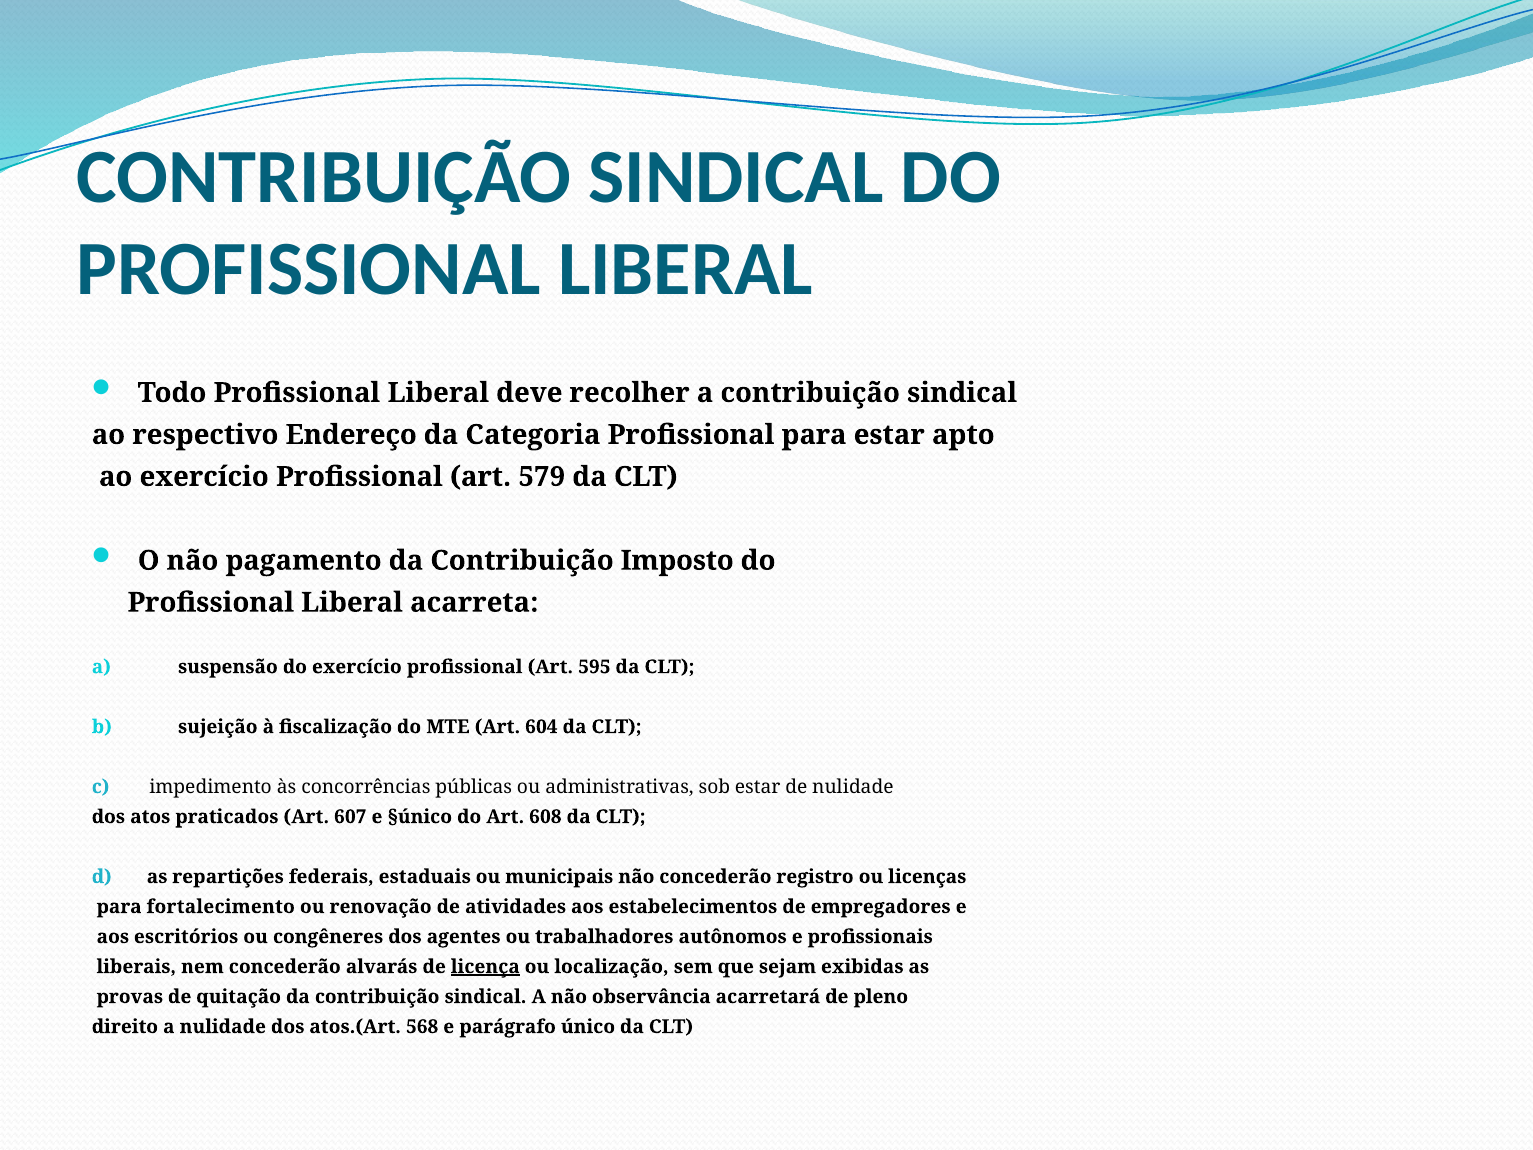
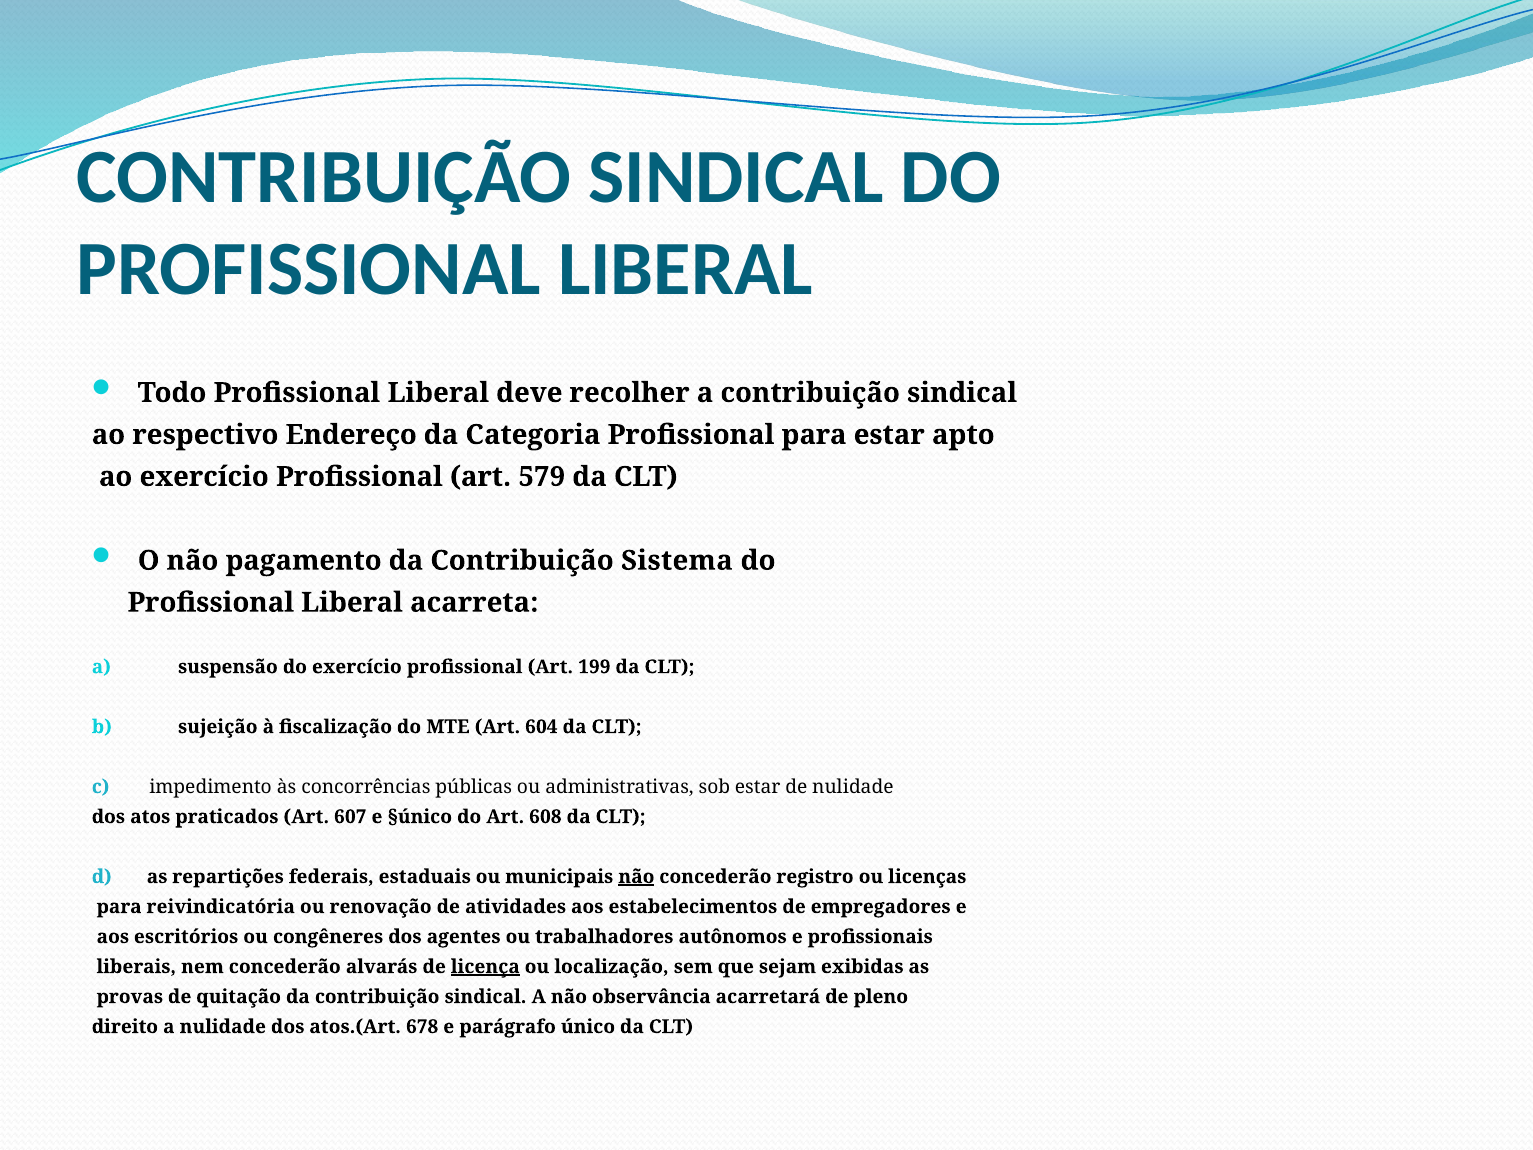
Imposto: Imposto -> Sistema (677, 560)
595: 595 -> 199 (594, 667)
não underline: none -> present (636, 877)
fortalecimento: fortalecimento -> reivindicatória (221, 907)
568: 568 -> 678 (422, 1027)
